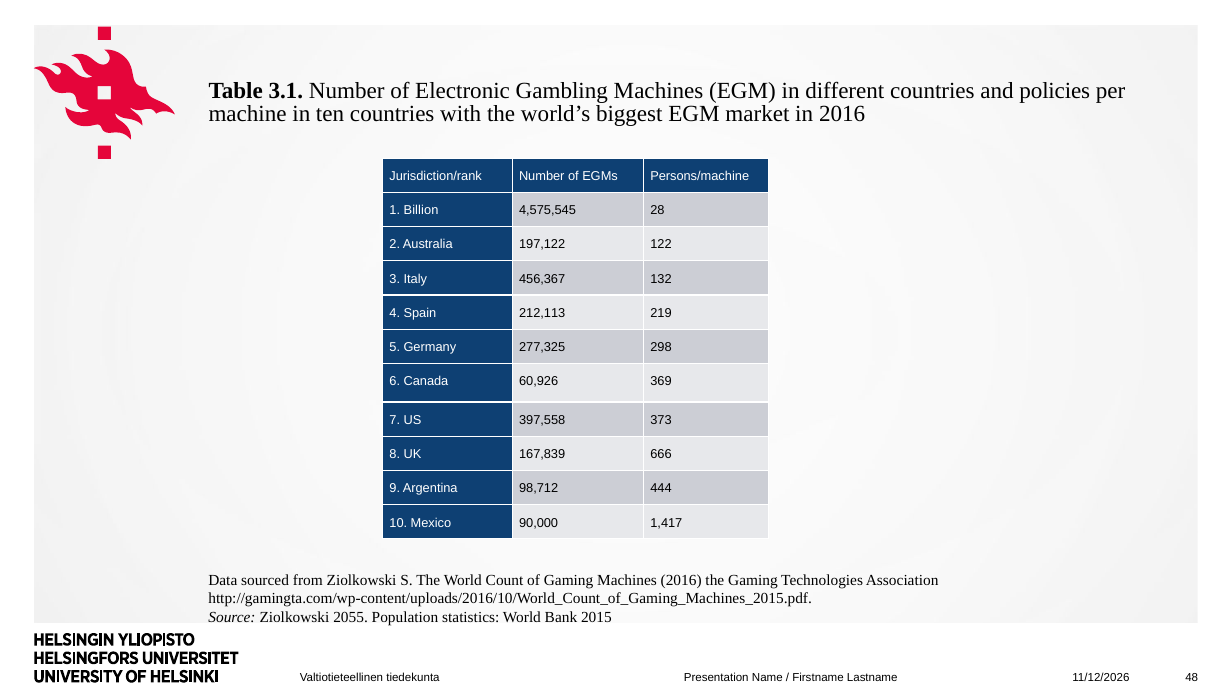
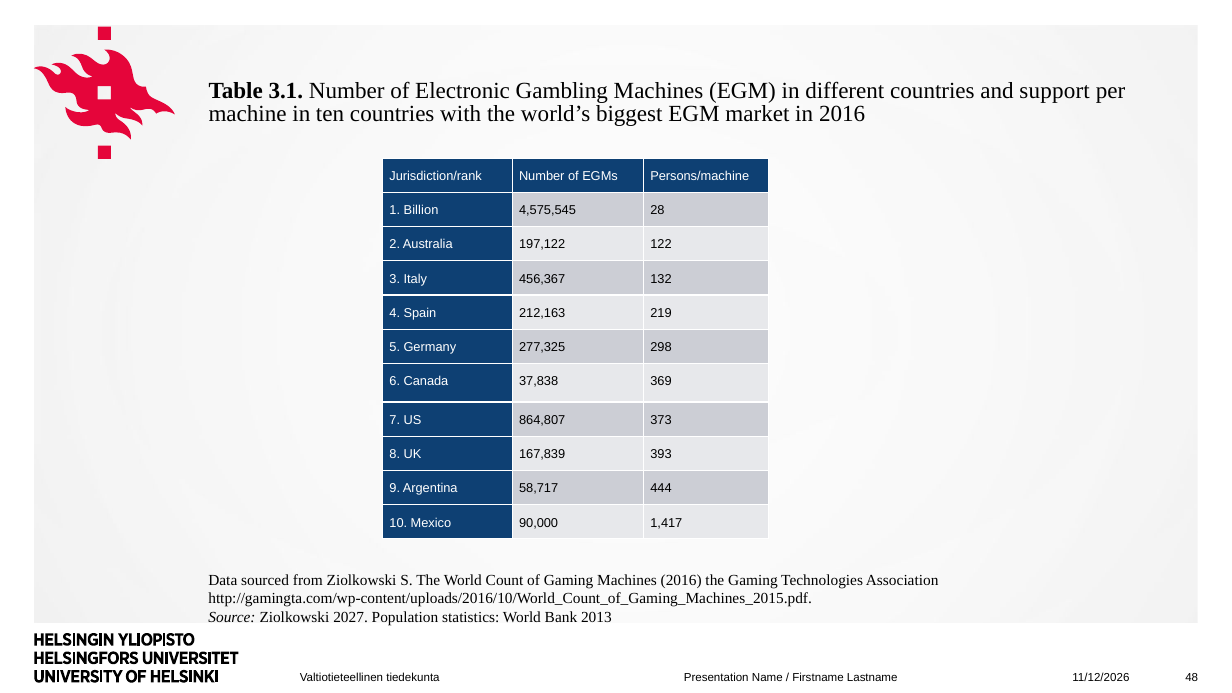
policies: policies -> support (1055, 91)
212,113: 212,113 -> 212,163 (542, 313)
60,926: 60,926 -> 37,838 (539, 382)
397,558: 397,558 -> 864,807 (542, 420)
666: 666 -> 393 (661, 454)
98,712: 98,712 -> 58,717 (539, 489)
2055: 2055 -> 2027 (351, 617)
2015: 2015 -> 2013 (596, 617)
